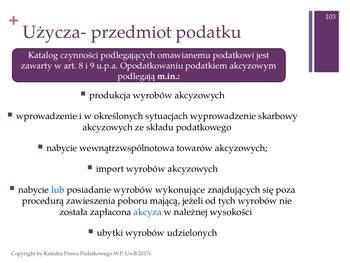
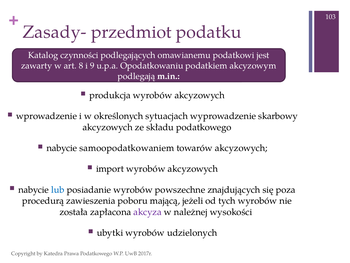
Użycza-: Użycza- -> Zasady- (55, 32)
wewnątrzwspólnotowa: wewnątrzwspólnotowa -> samoopodatkowaniem (127, 148)
wykonujące: wykonujące -> powszechne (180, 189)
akcyza colour: blue -> purple (148, 212)
